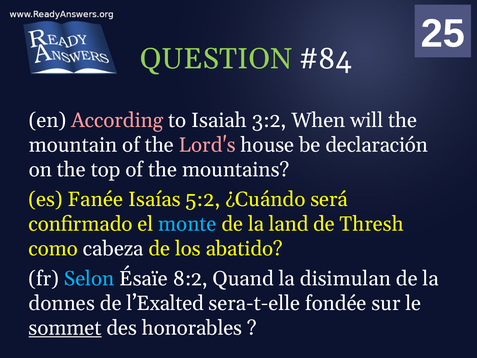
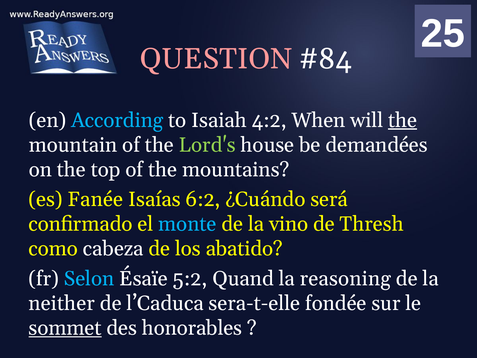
QUESTION colour: light green -> pink (216, 59)
According colour: pink -> light blue (117, 120)
3:2: 3:2 -> 4:2 (269, 120)
the underline: none -> present (403, 120)
Lord's colour: pink -> light green (207, 145)
declaración: declaración -> demandées (377, 145)
5:2: 5:2 -> 6:2 (203, 199)
land: land -> vino (289, 224)
8:2: 8:2 -> 5:2 (190, 278)
disimulan: disimulan -> reasoning (345, 278)
donnes: donnes -> neither (62, 303)
l’Exalted: l’Exalted -> l’Caduca (165, 303)
